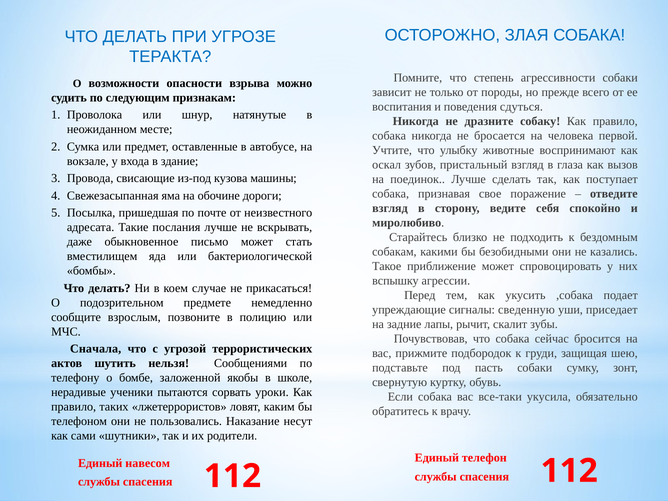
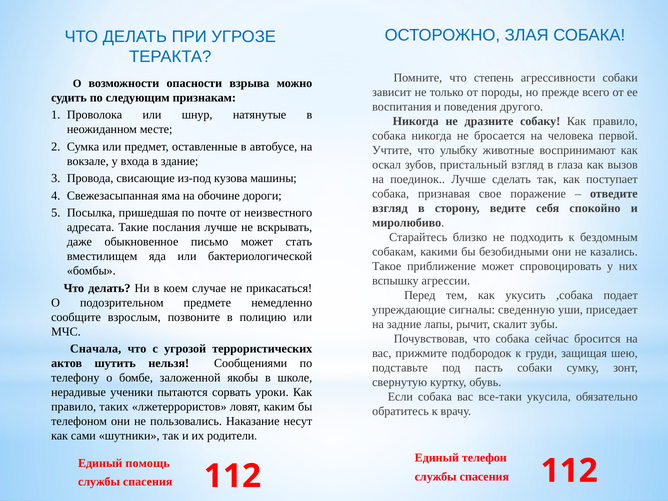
сдуться: сдуться -> другого (522, 107)
навесом: навесом -> помощь (148, 463)
